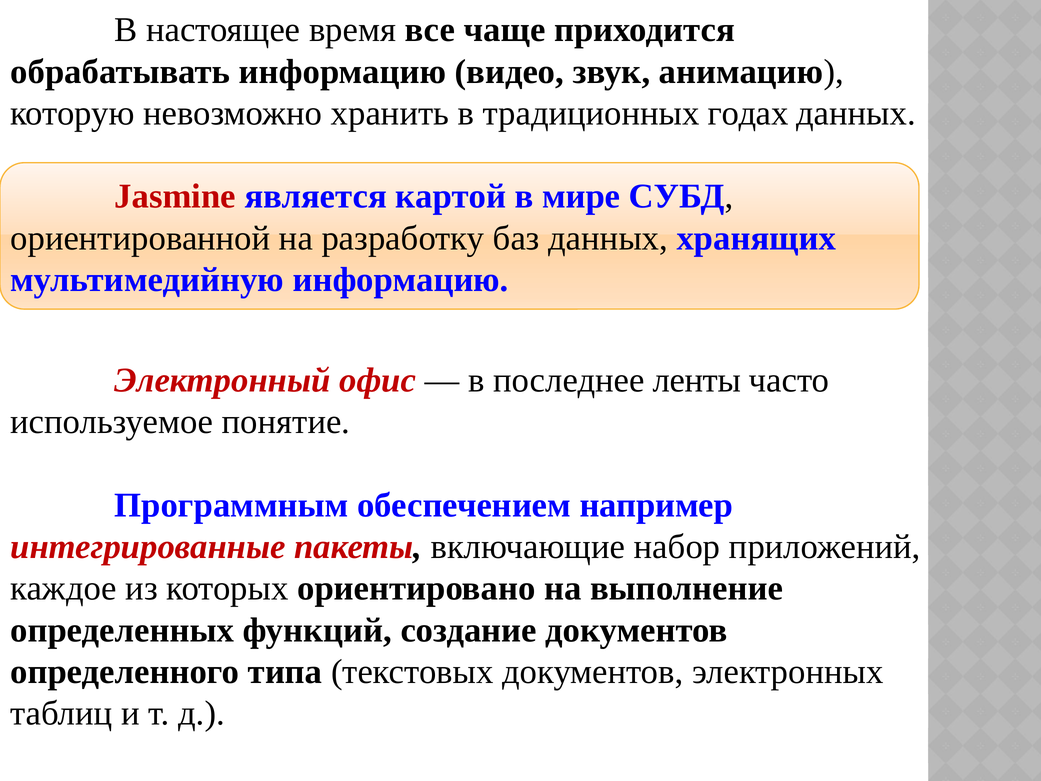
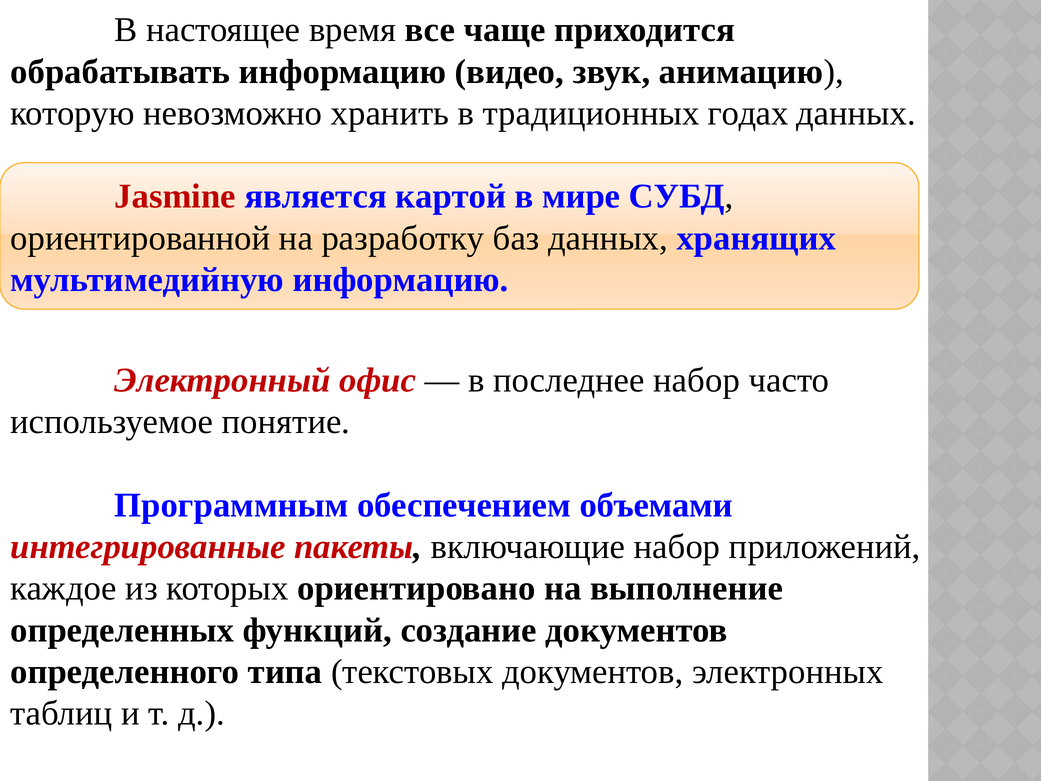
последнее ленты: ленты -> набор (697, 380)
например: например -> объемами (656, 505)
